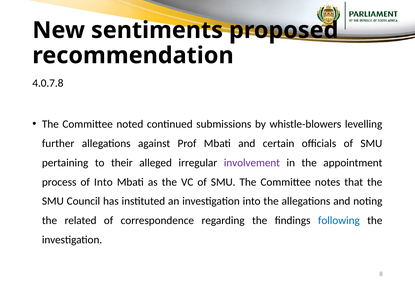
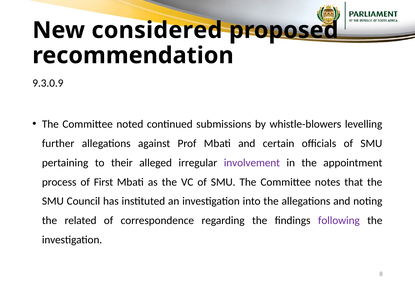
sentiments: sentiments -> considered (157, 30)
4.0.7.8: 4.0.7.8 -> 9.3.0.9 (48, 83)
of Into: Into -> First (103, 182)
following colour: blue -> purple (339, 221)
